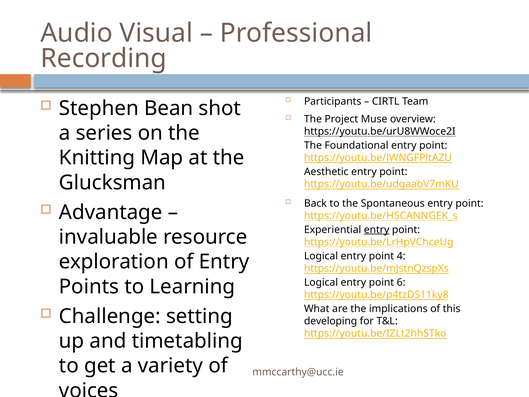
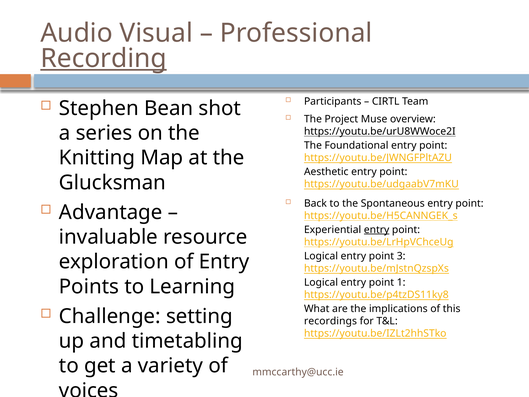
Recording underline: none -> present (104, 59)
4: 4 -> 3 (401, 256)
6: 6 -> 1 (401, 282)
developing: developing -> recordings (330, 321)
